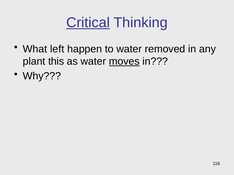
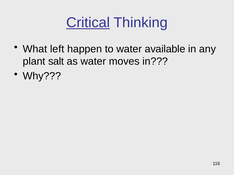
removed: removed -> available (165, 49)
this: this -> salt (56, 62)
moves underline: present -> none (124, 62)
